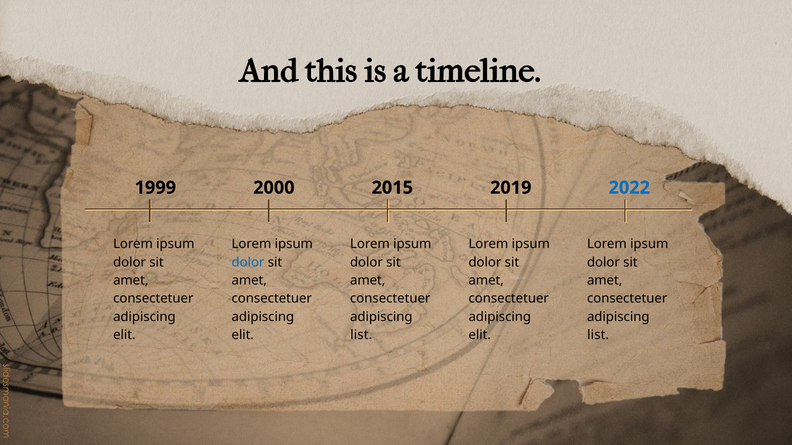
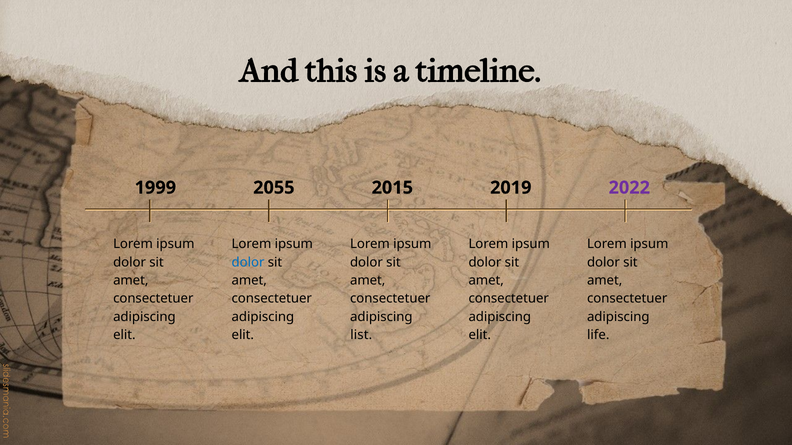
2000: 2000 -> 2055 (274, 188)
2022 colour: blue -> purple (629, 188)
list: list -> life (598, 335)
